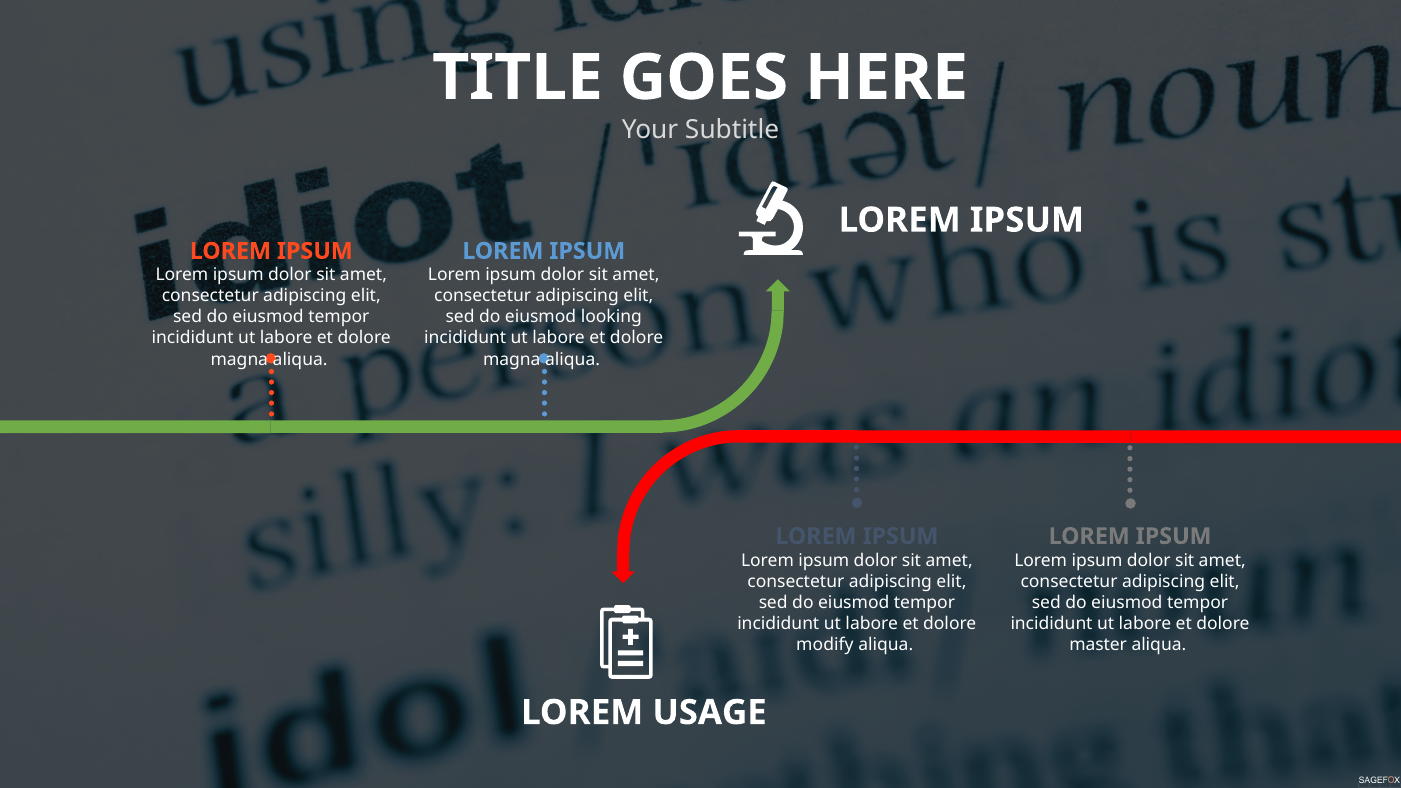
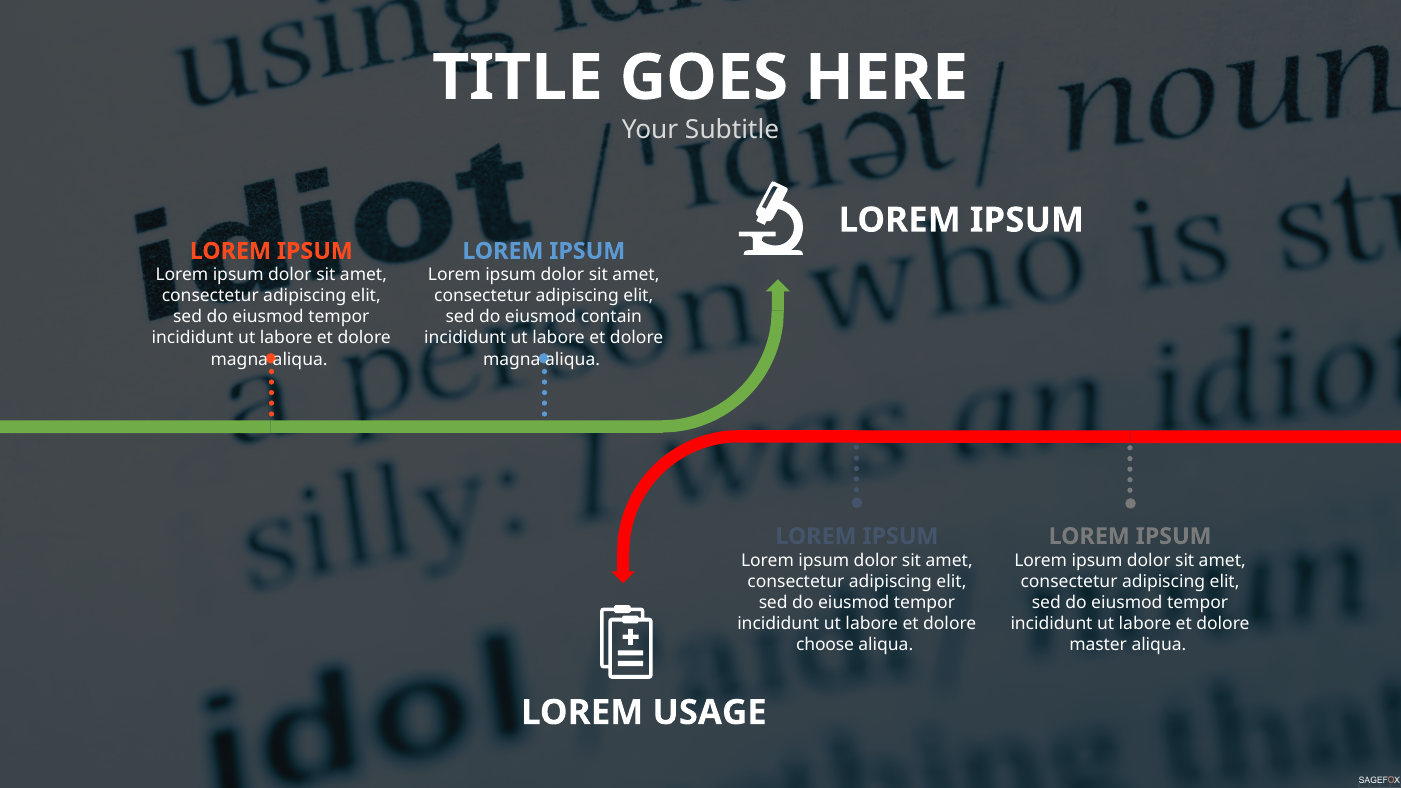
looking: looking -> contain (611, 317)
modify: modify -> choose (825, 644)
